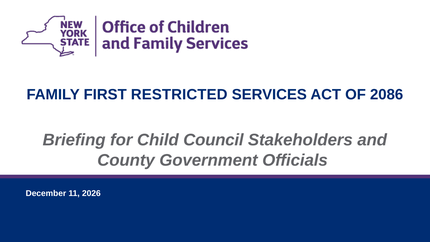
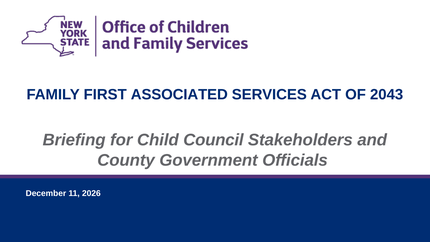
RESTRICTED: RESTRICTED -> ASSOCIATED (179, 94)
2086: 2086 -> 2043 (387, 94)
